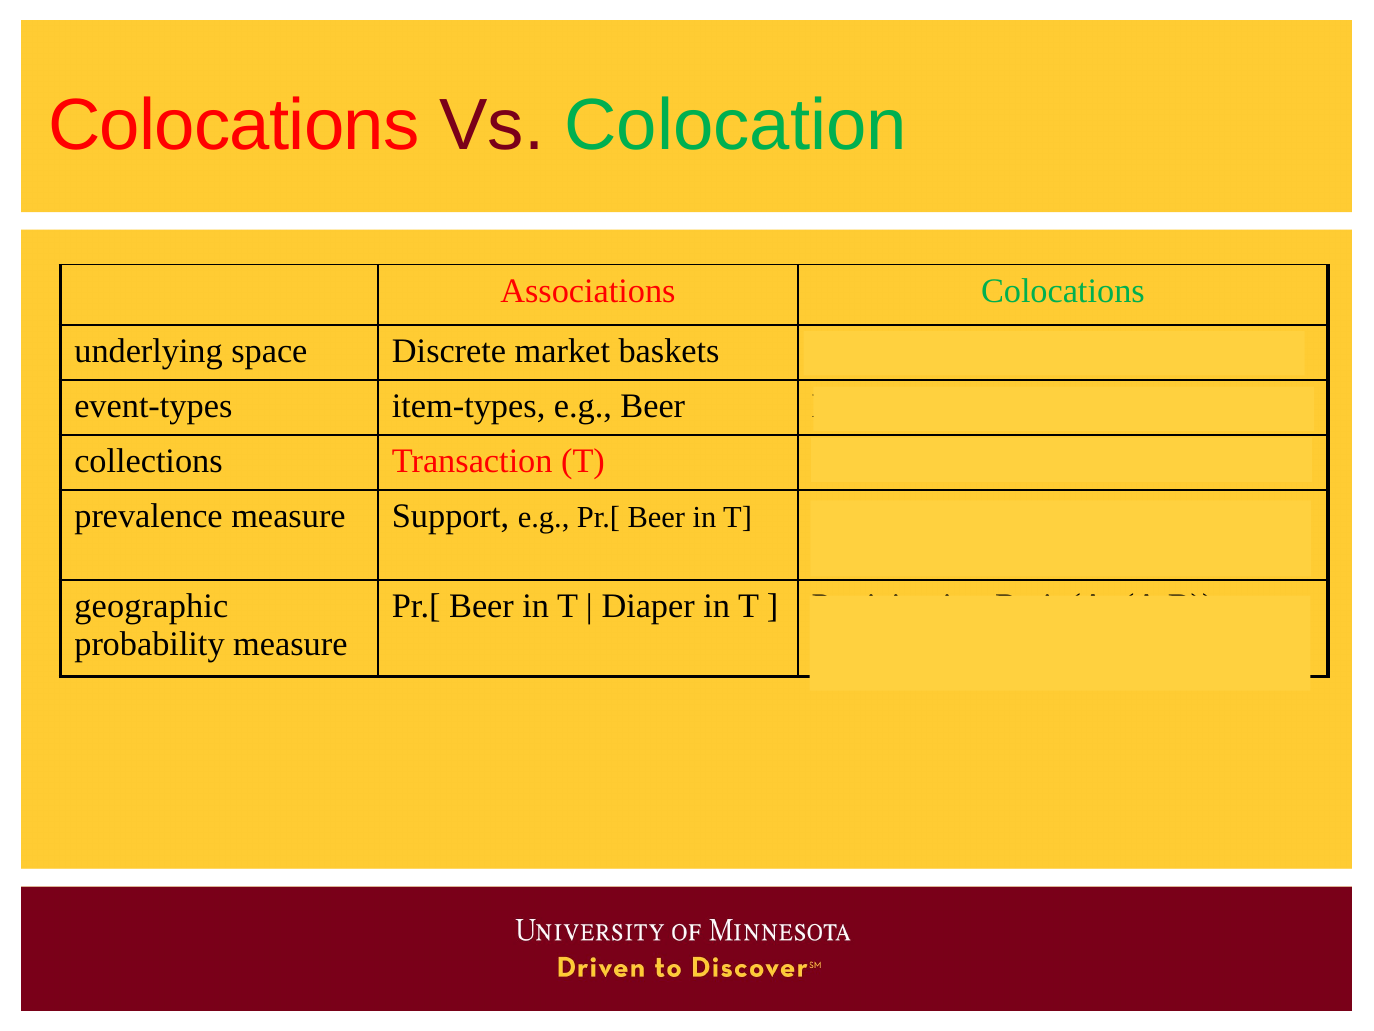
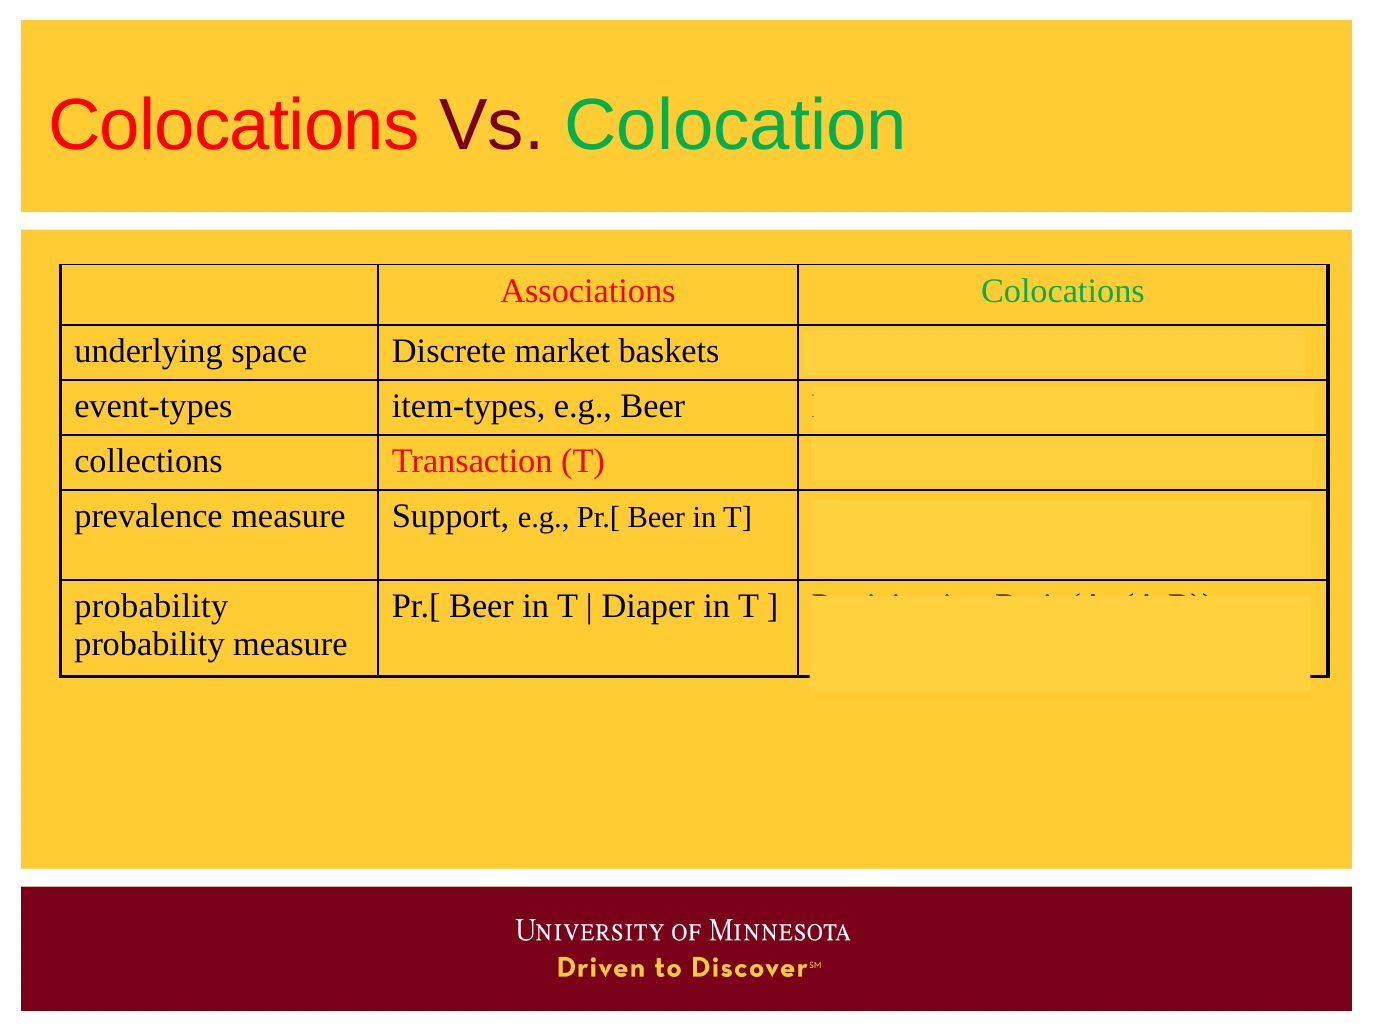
geographic: geographic -> probability (151, 606)
